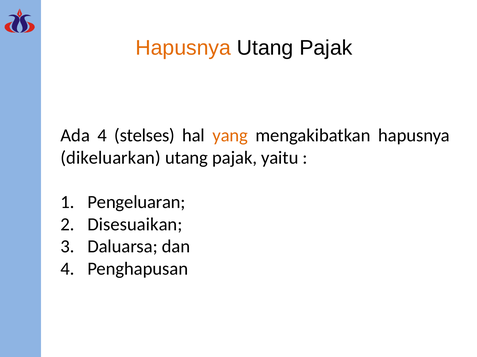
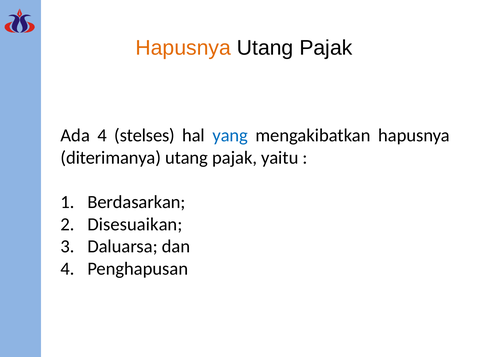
yang colour: orange -> blue (230, 136)
dikeluarkan: dikeluarkan -> diterimanya (111, 158)
Pengeluaran: Pengeluaran -> Berdasarkan (136, 203)
